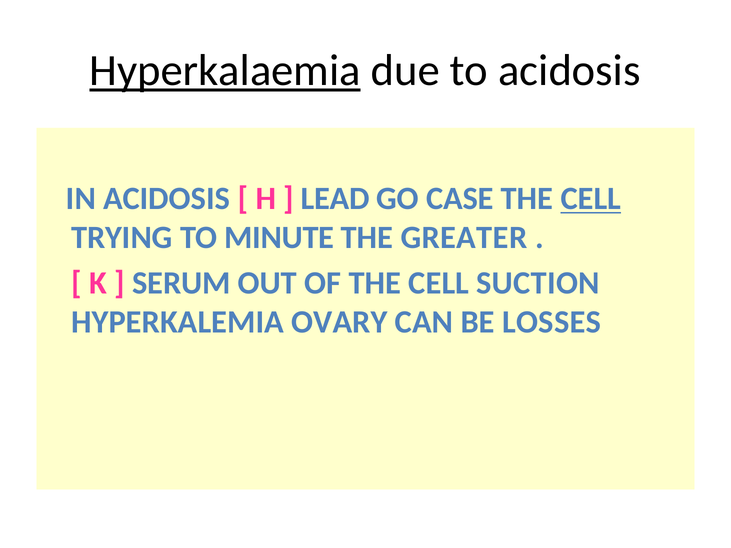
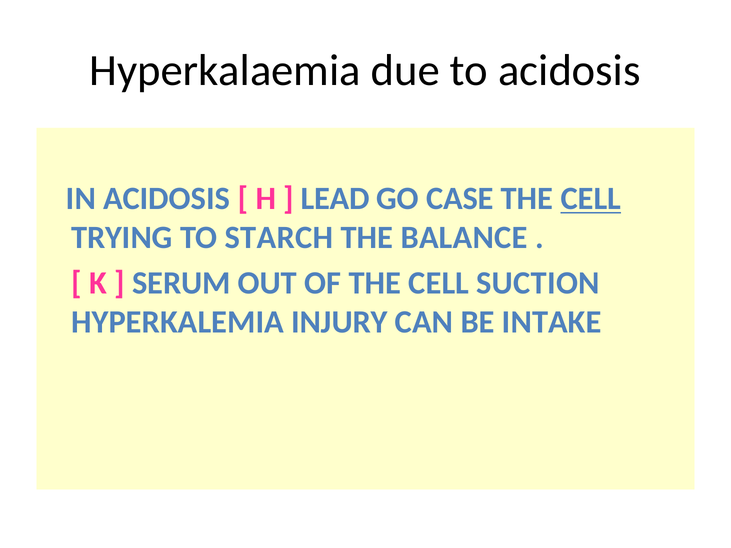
Hyperkalaemia underline: present -> none (225, 71)
MINUTE: MINUTE -> STARCH (279, 238)
GREATER: GREATER -> BALANCE (464, 238)
OVARY: OVARY -> INJURY (339, 322)
LOSSES: LOSSES -> INTAKE (552, 322)
